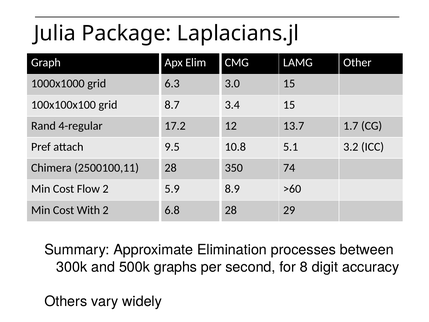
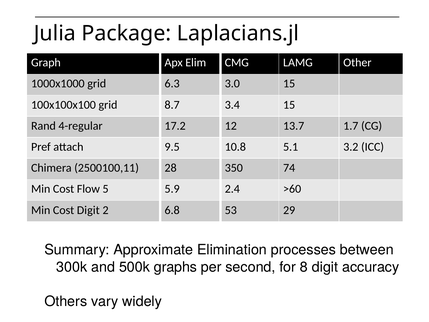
Flow 2: 2 -> 5 (106, 189)
8.9: 8.9 -> 2.4 (232, 189)
Cost With: With -> Digit (88, 210)
6.8 28: 28 -> 53 (231, 210)
